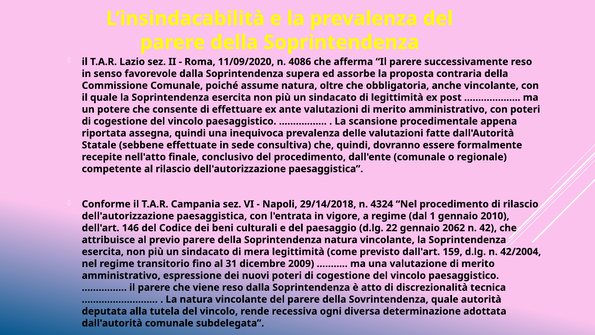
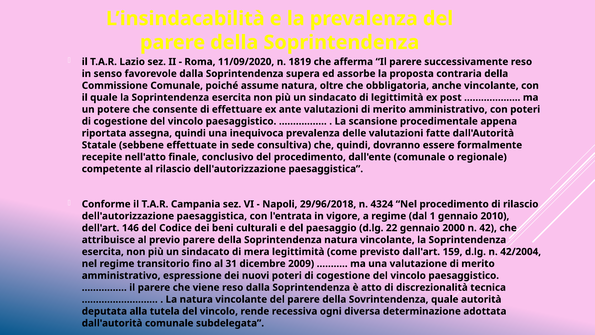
4086: 4086 -> 1819 (300, 62)
29/14/2018: 29/14/2018 -> 29/96/2018 (328, 204)
2062: 2062 -> 2000 (454, 228)
